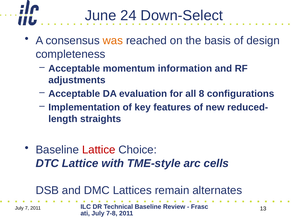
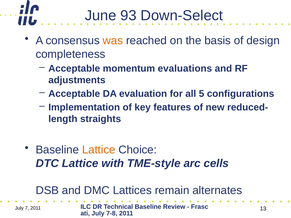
24: 24 -> 93 (128, 16)
information: information -> evaluations (185, 69)
8: 8 -> 5 (202, 94)
Lattice colour: red -> orange (99, 150)
